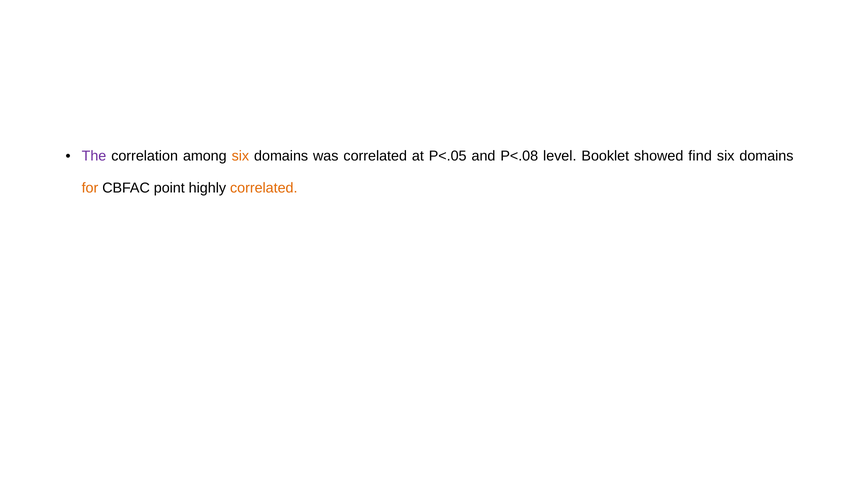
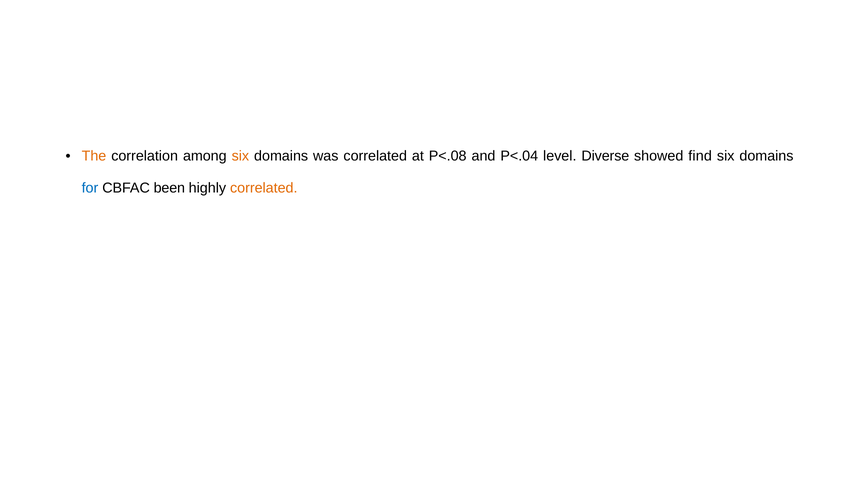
The colour: purple -> orange (94, 156)
P<.05: P<.05 -> P<.08 (448, 156)
P<.08: P<.08 -> P<.04 (519, 156)
Booklet: Booklet -> Diverse (605, 156)
for colour: orange -> blue (90, 188)
point: point -> been (169, 188)
